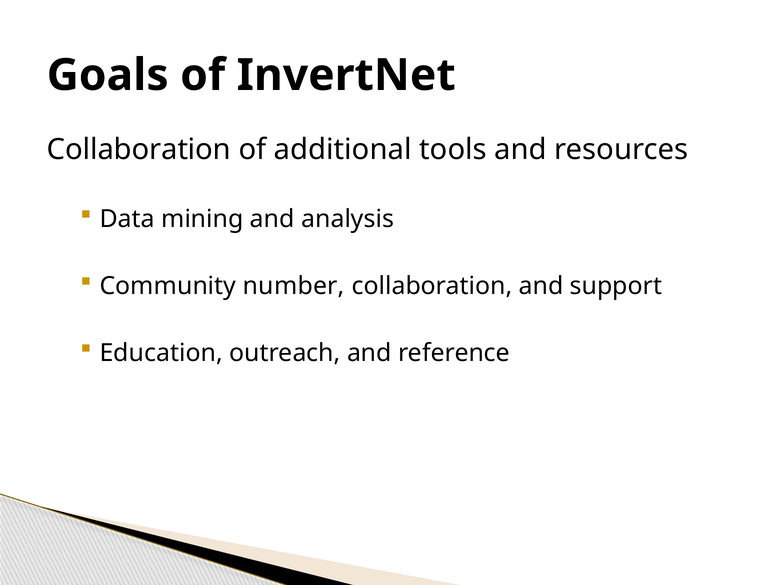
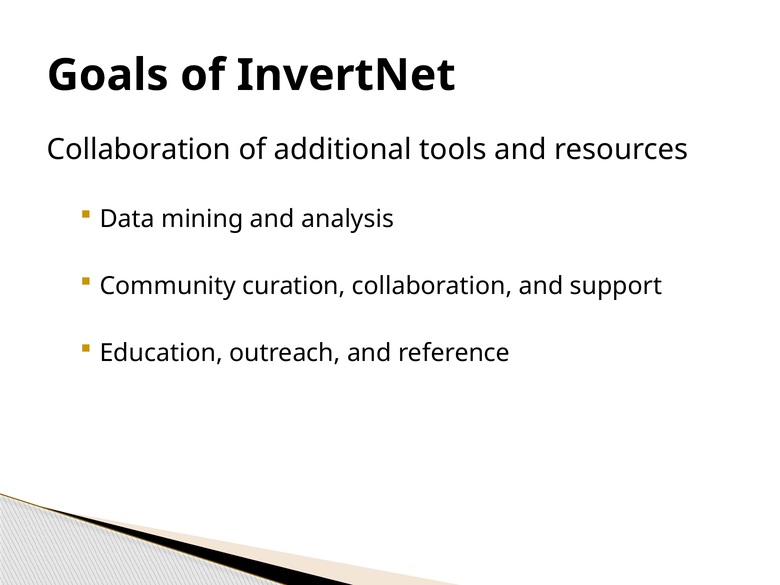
number: number -> curation (294, 286)
